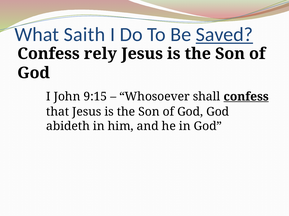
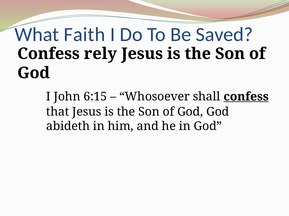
Saith: Saith -> Faith (84, 35)
Saved underline: present -> none (224, 35)
9:15: 9:15 -> 6:15 (95, 97)
